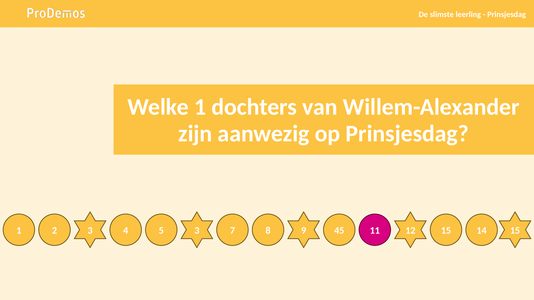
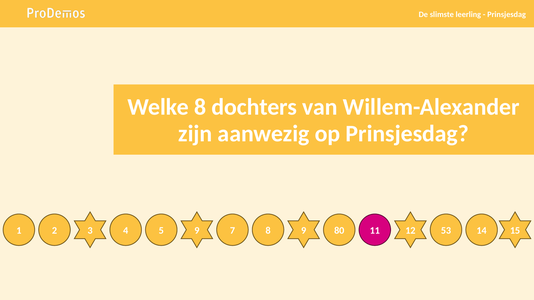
Welke 1: 1 -> 8 (200, 107)
5 3: 3 -> 9 (197, 231)
45: 45 -> 80 (339, 231)
12 15: 15 -> 53 (446, 231)
